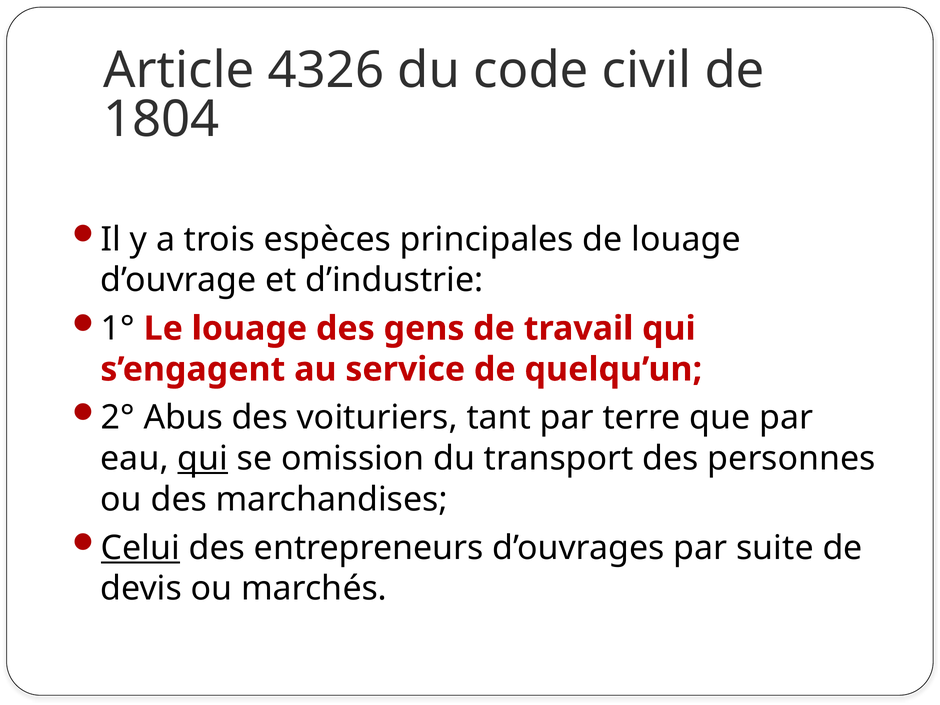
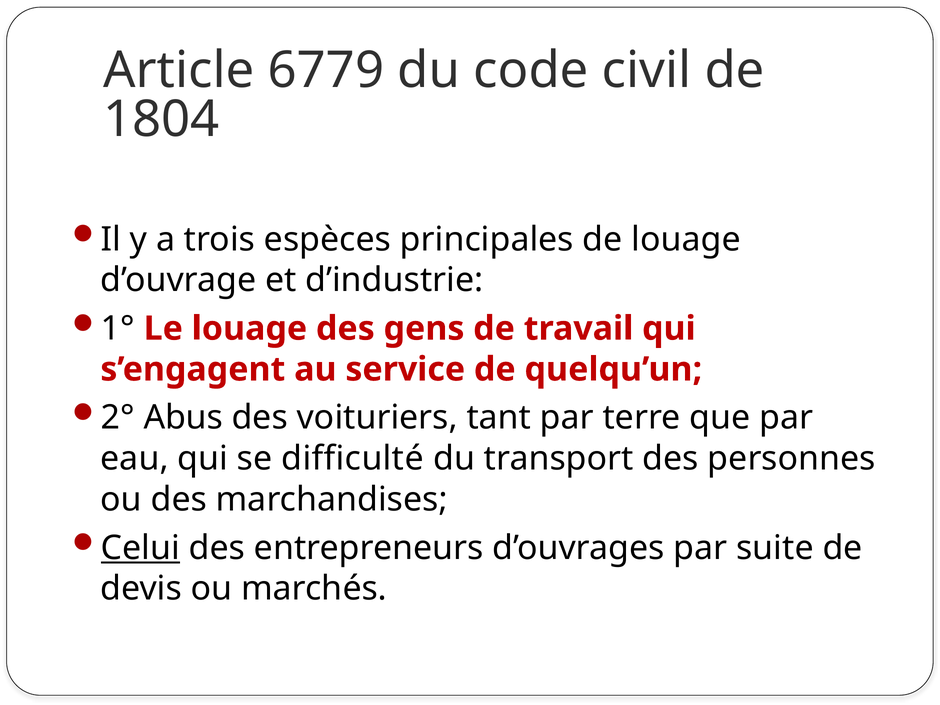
4326: 4326 -> 6779 (326, 71)
qui underline: present -> none (203, 459)
omission: omission -> difficulté (353, 459)
